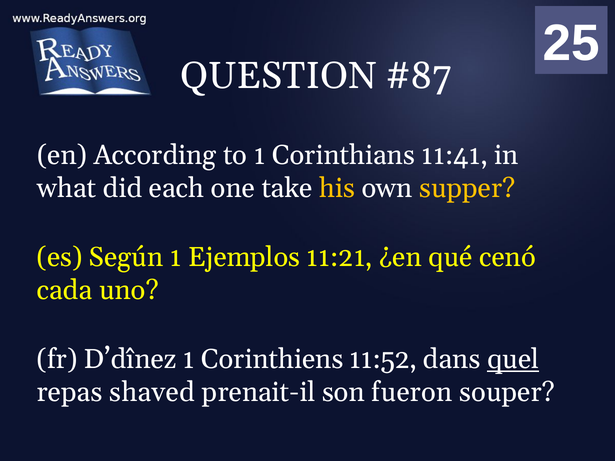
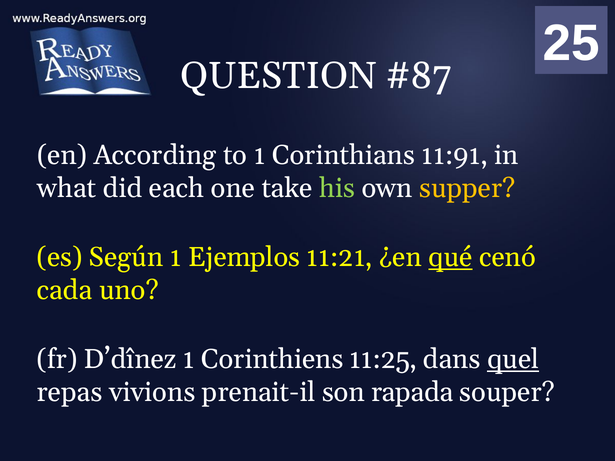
11:41: 11:41 -> 11:91 (455, 156)
his colour: yellow -> light green (337, 188)
qué underline: none -> present (450, 258)
11:52: 11:52 -> 11:25 (383, 360)
shaved: shaved -> vivions (152, 392)
fueron: fueron -> rapada (412, 392)
